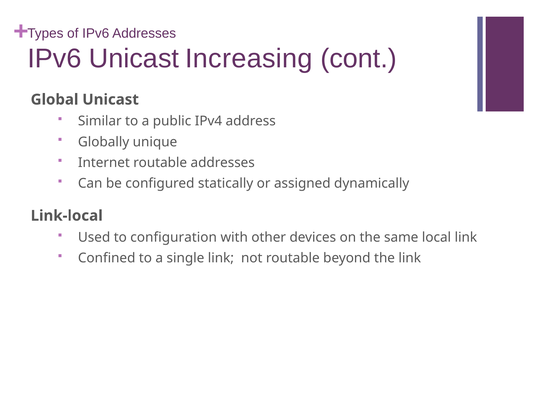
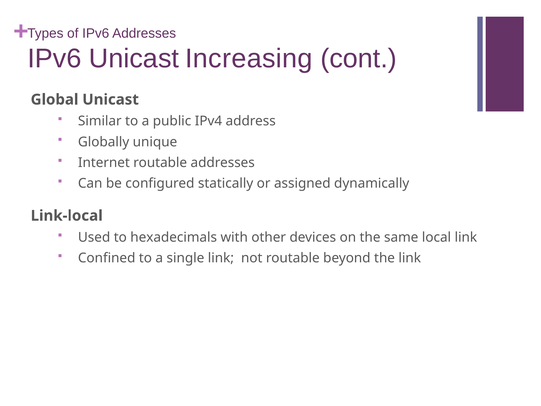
configuration: configuration -> hexadecimals (174, 237)
